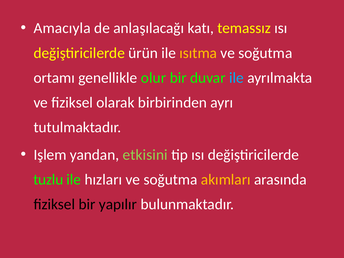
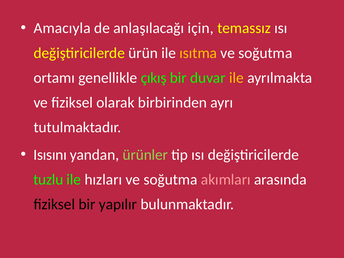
katı: katı -> için (201, 28)
olur: olur -> çıkış (154, 78)
ile colour: light blue -> yellow (236, 78)
Işlem: Işlem -> Isısını (50, 155)
etkisini: etkisini -> ürünler (145, 155)
akımları colour: yellow -> pink (226, 180)
